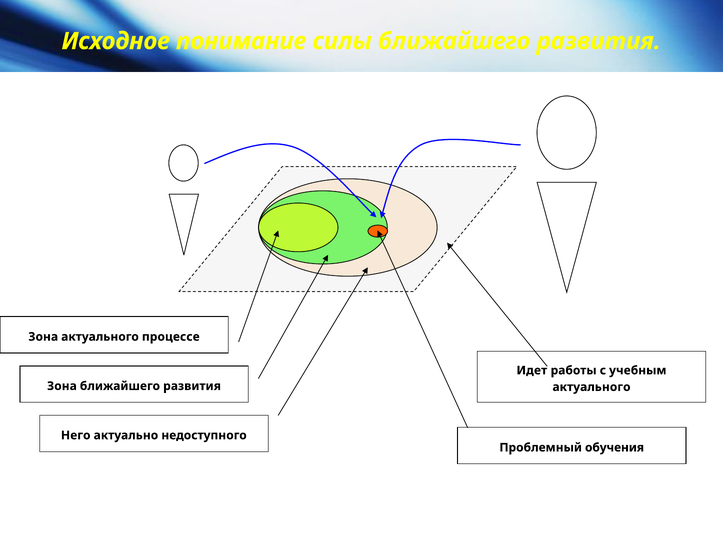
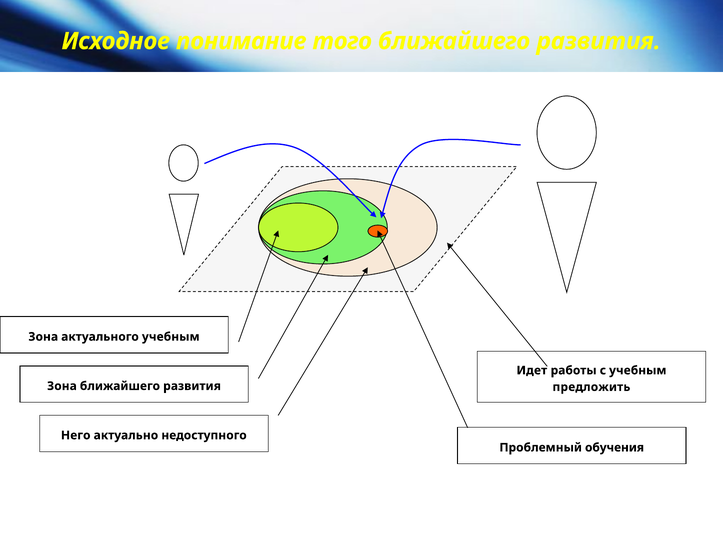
силы: силы -> того (342, 41)
актуального процессе: процессе -> учебным (171, 337)
актуального: актуального -> предложить (591, 387)
